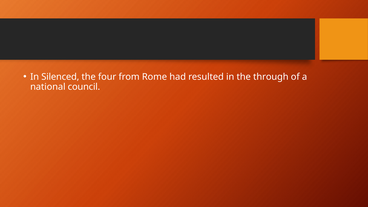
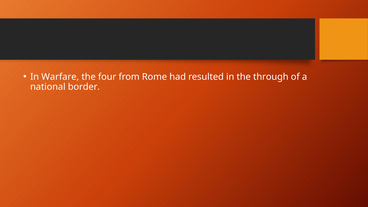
Silenced: Silenced -> Warfare (60, 77)
council: council -> border (84, 87)
